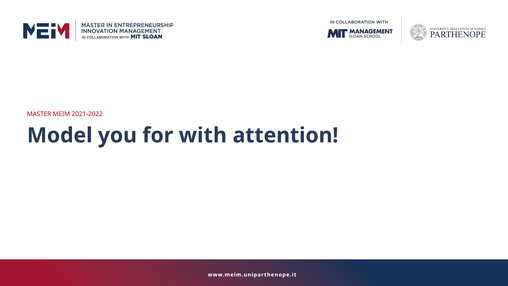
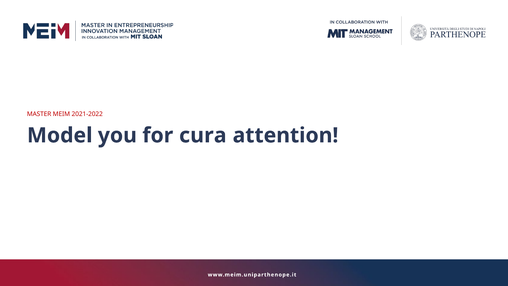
with: with -> cura (203, 135)
